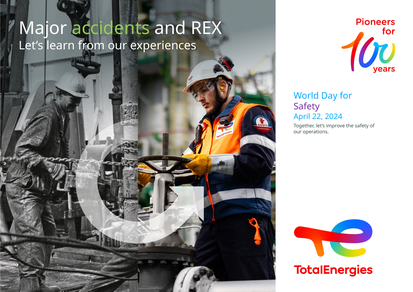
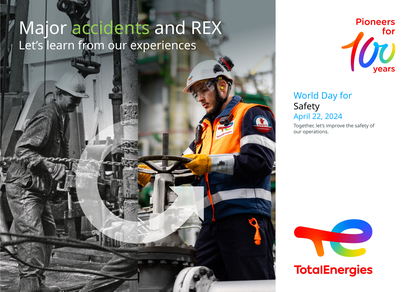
Safety colour: purple -> black (307, 107)
